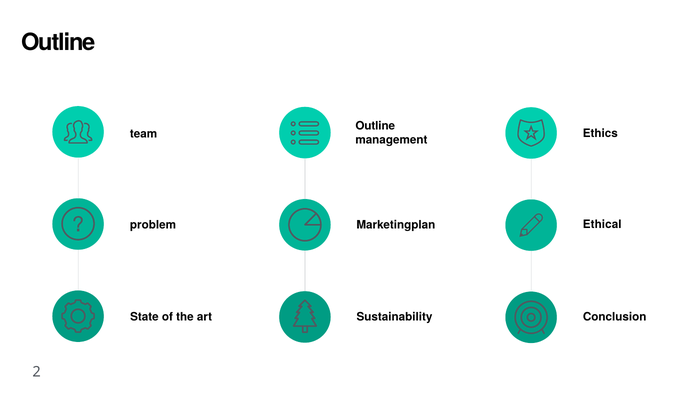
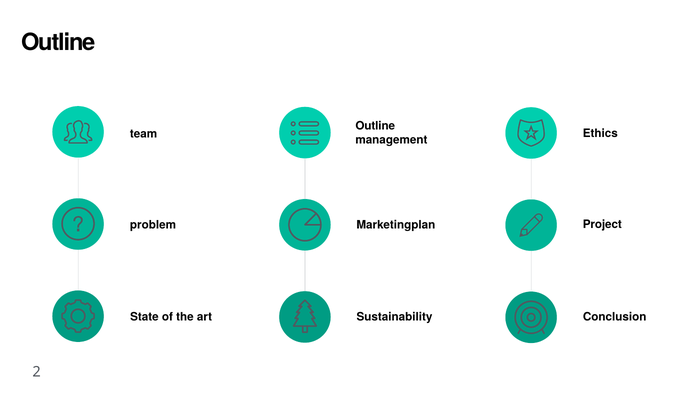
Ethical: Ethical -> Project (602, 224)
